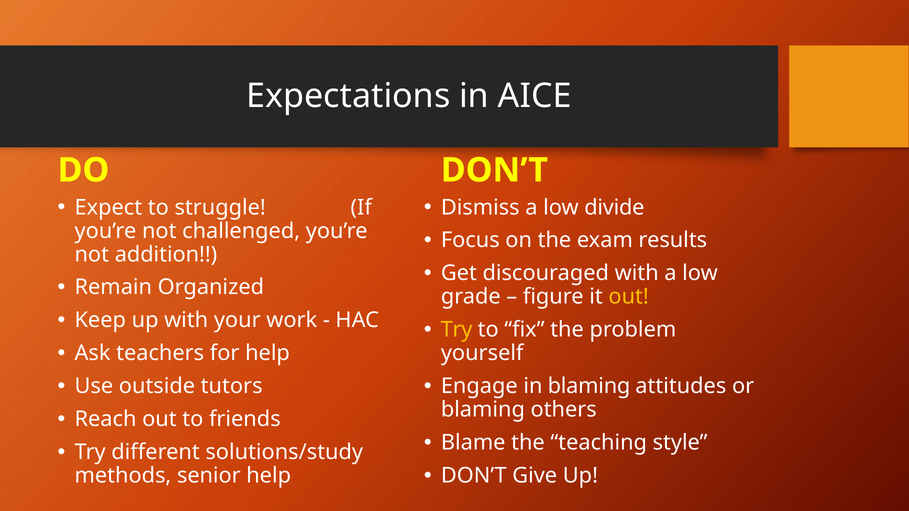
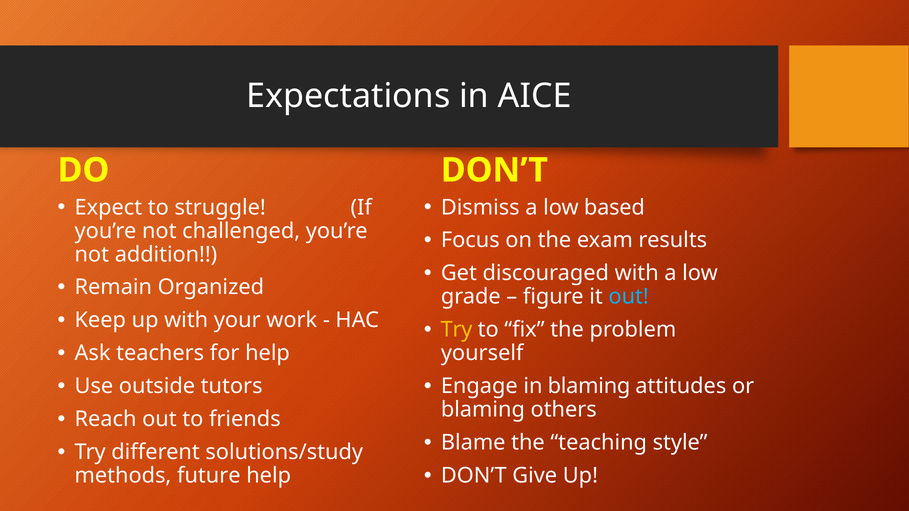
divide: divide -> based (614, 207)
out colour: yellow -> light blue (629, 297)
senior: senior -> future (209, 476)
